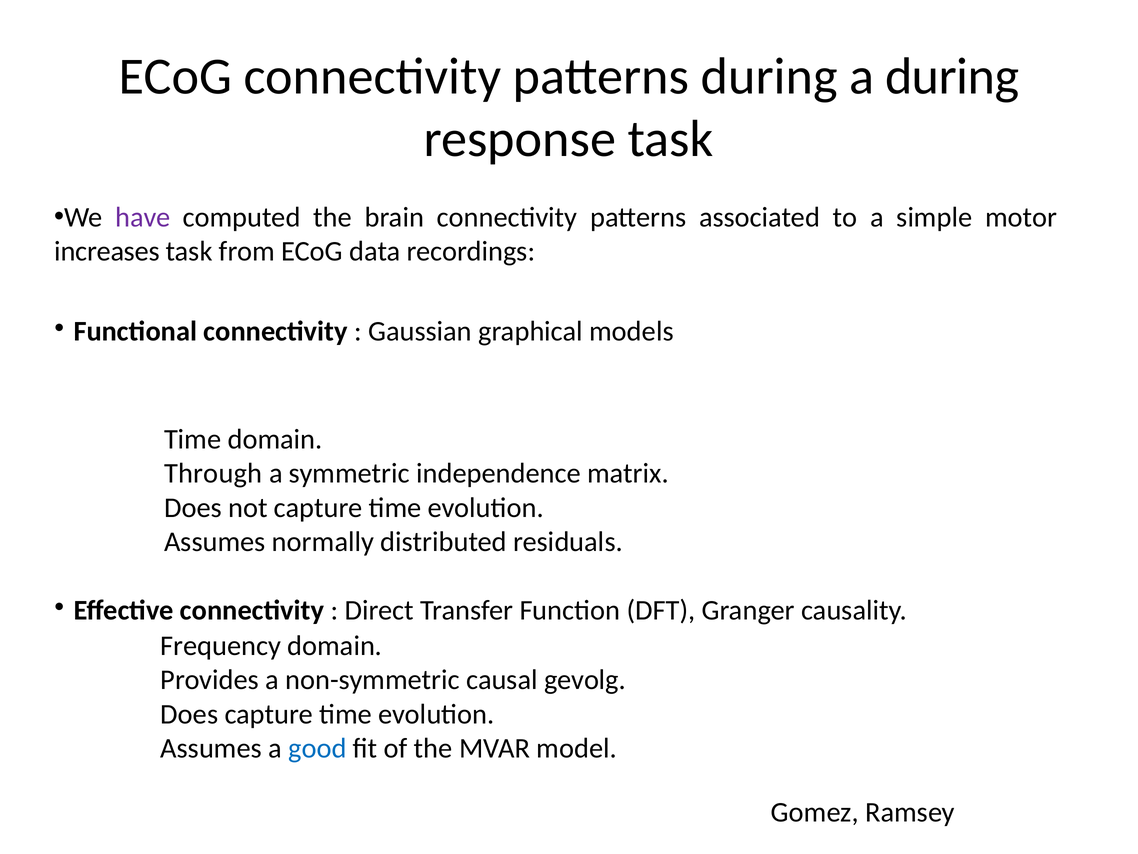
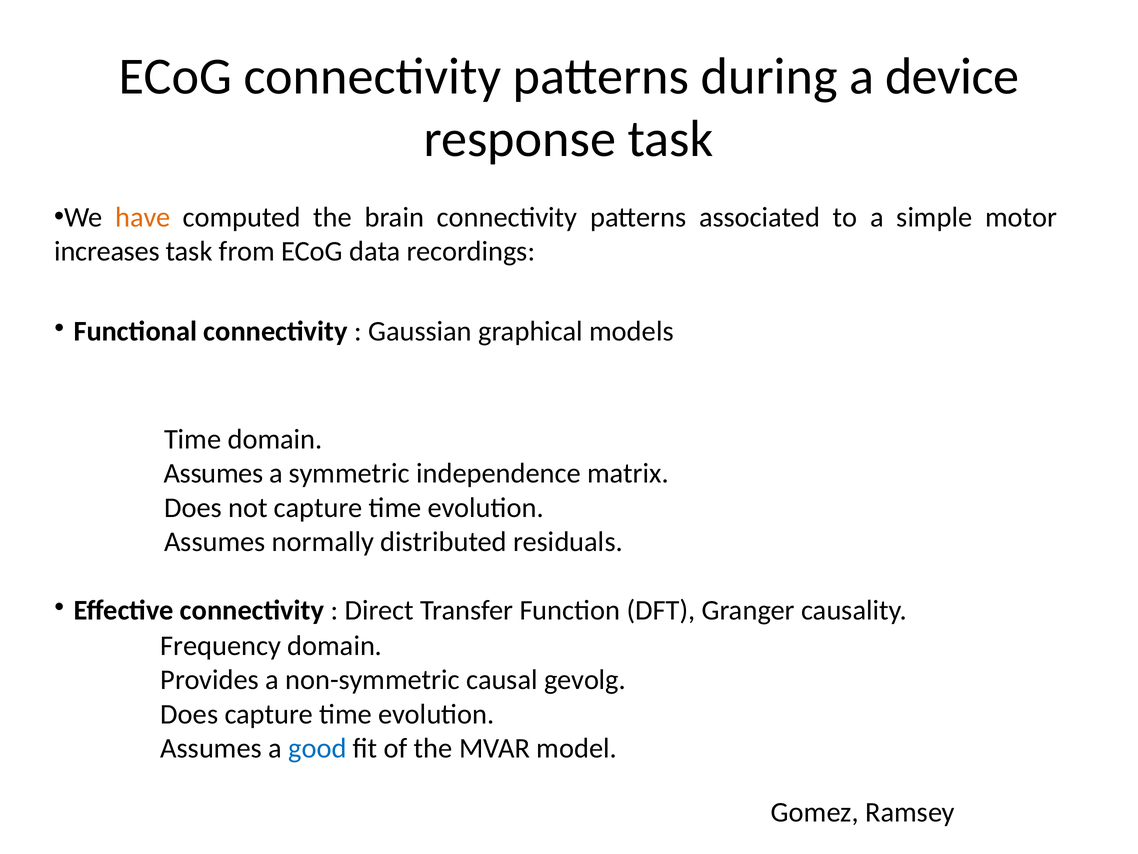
a during: during -> device (952, 77)
have colour: purple -> orange (143, 217)
Through: Through -> Assumes (213, 473)
